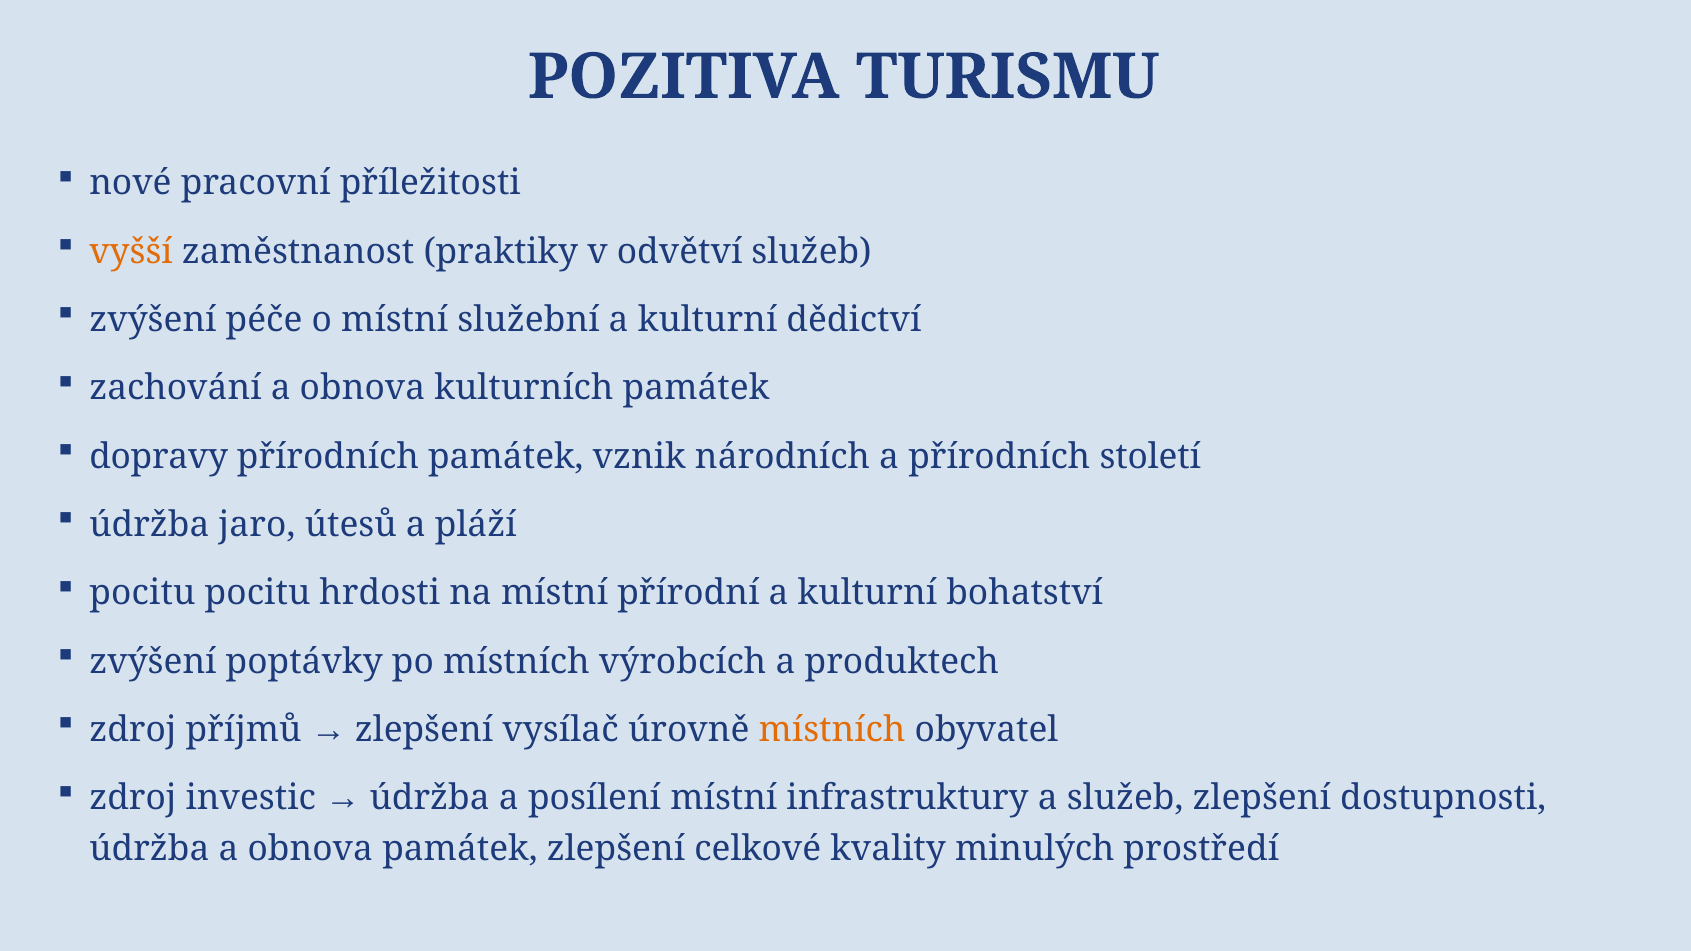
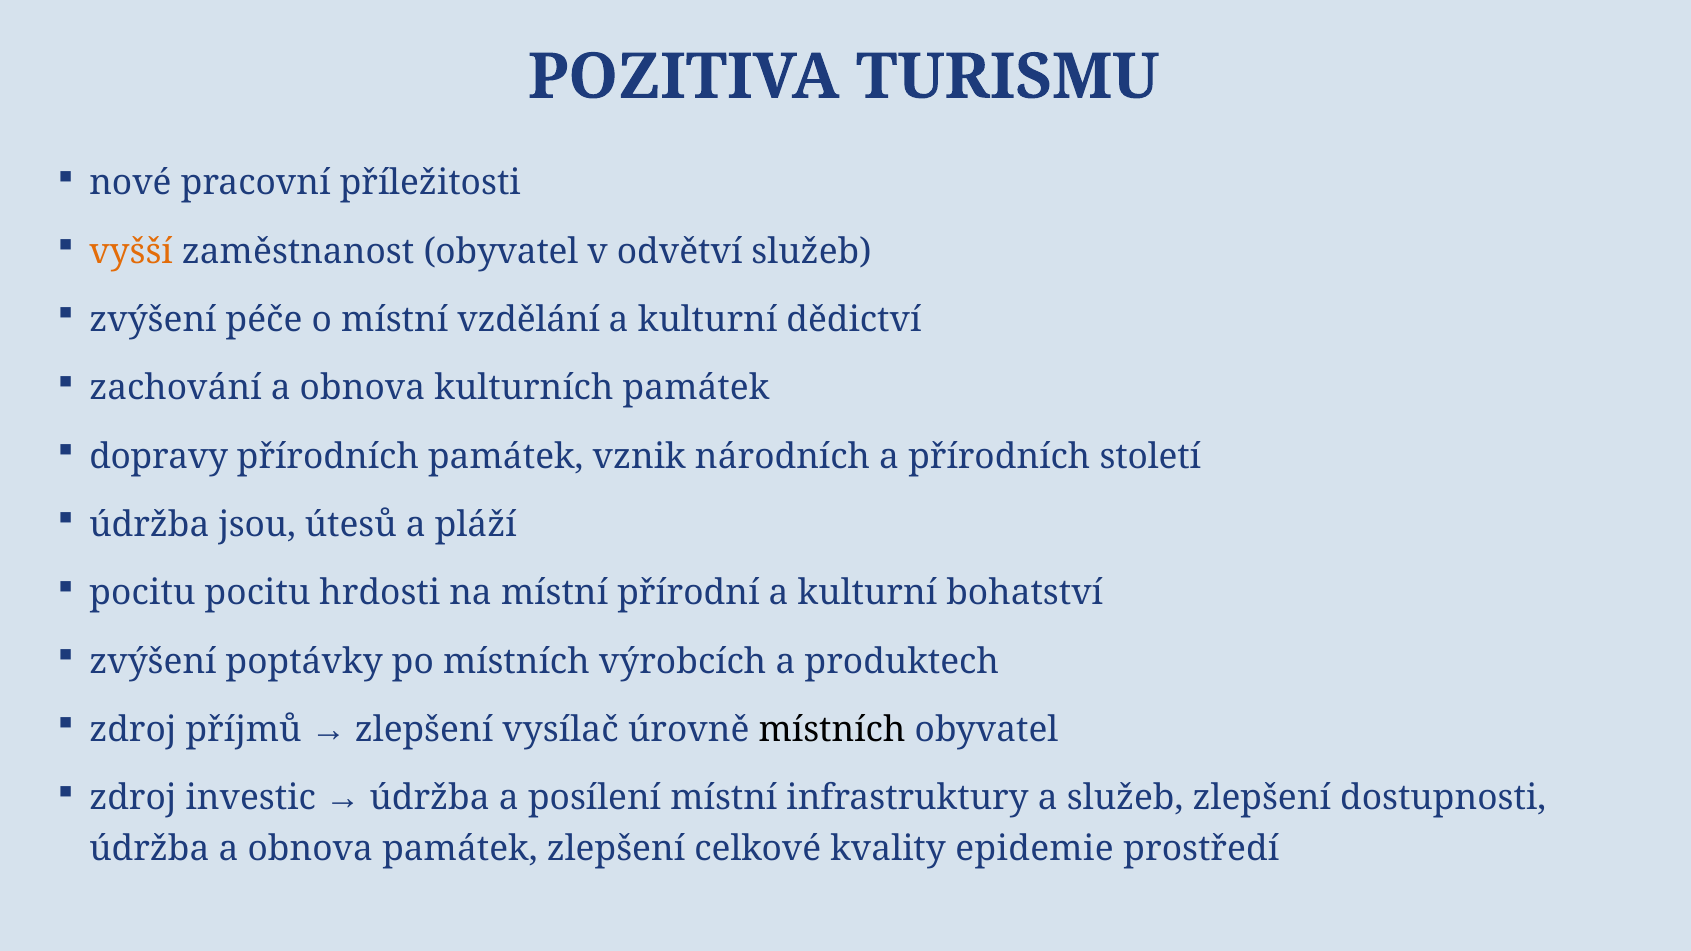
zaměstnanost praktiky: praktiky -> obyvatel (501, 252)
služební: služební -> vzdělání (529, 320)
jaro: jaro -> jsou (257, 525)
místních colour: orange -> black (832, 730)
minulých: minulých -> epidemie (1035, 849)
